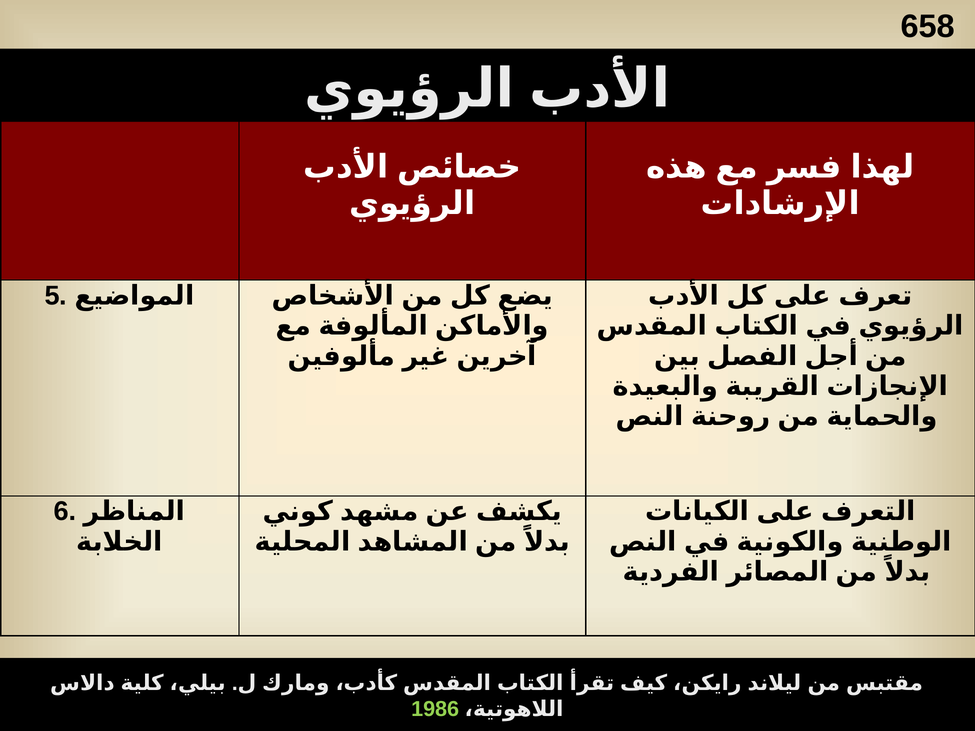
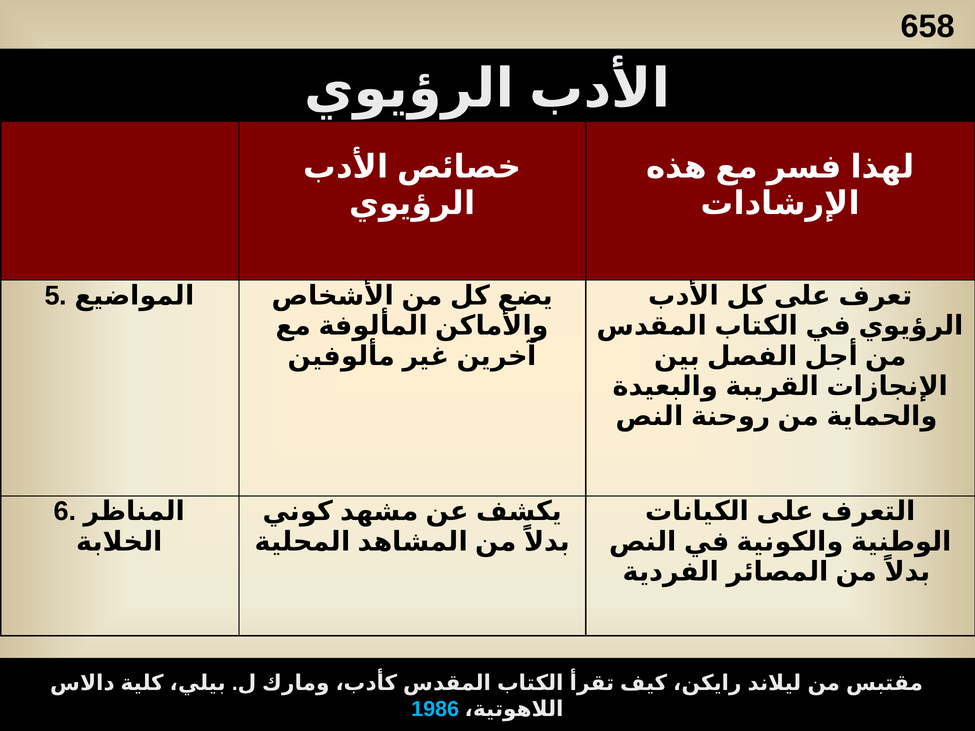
1986 colour: light green -> light blue (435, 709)
